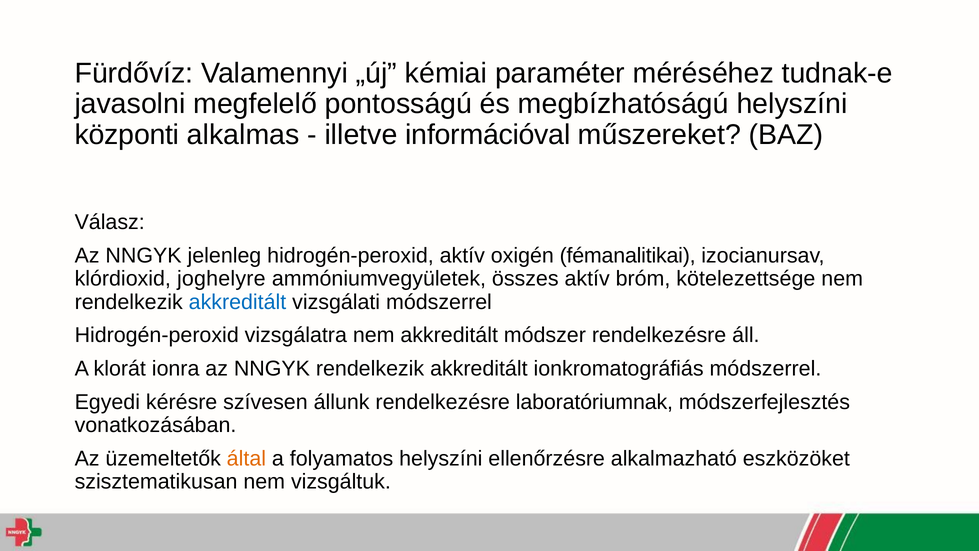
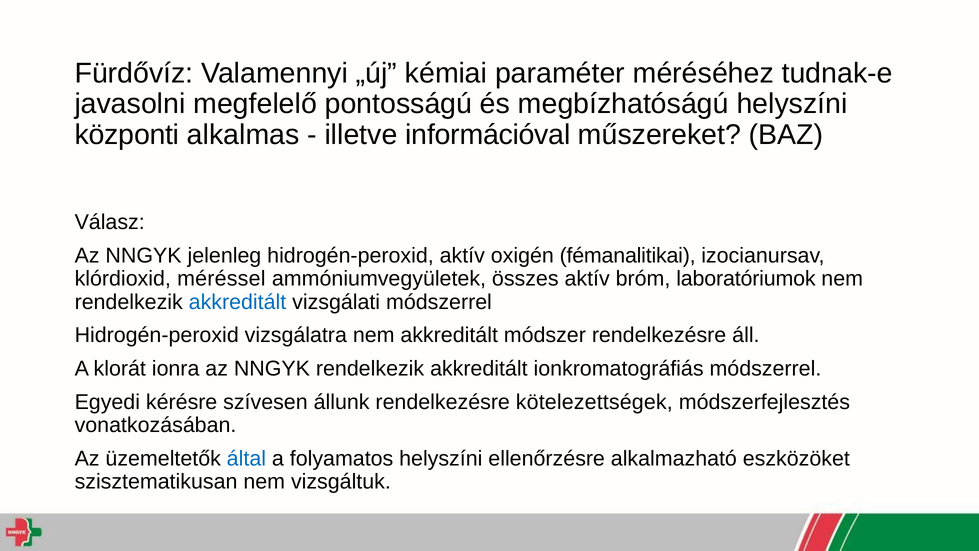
joghelyre: joghelyre -> méréssel (221, 279)
kötelezettsége: kötelezettsége -> laboratóriumok (746, 279)
laboratóriumnak: laboratóriumnak -> kötelezettségek (594, 402)
által colour: orange -> blue (246, 458)
